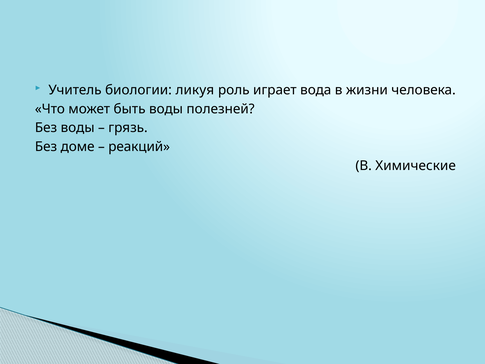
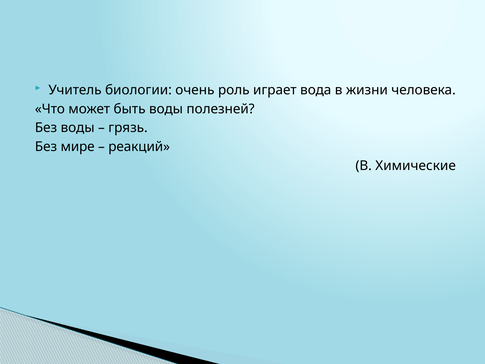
ликуя: ликуя -> очень (195, 90)
доме: доме -> мире (78, 147)
